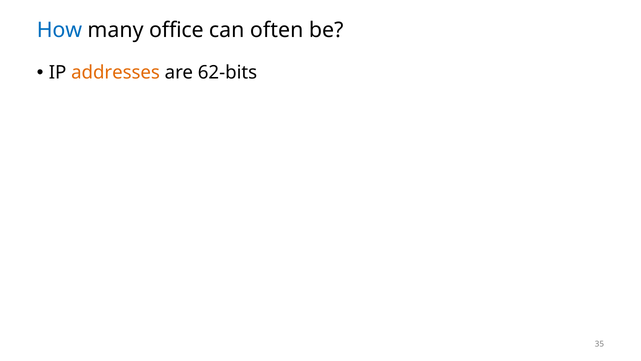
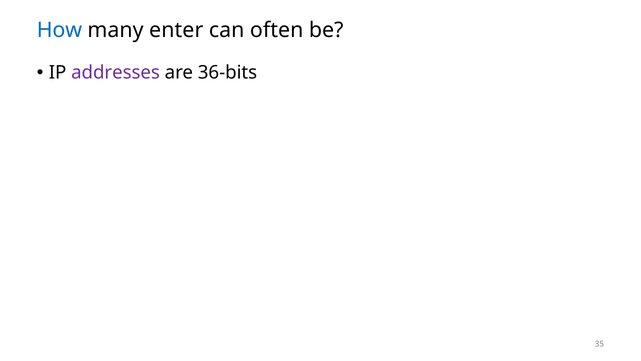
office: office -> enter (176, 30)
addresses colour: orange -> purple (116, 72)
62-bits: 62-bits -> 36-bits (227, 72)
